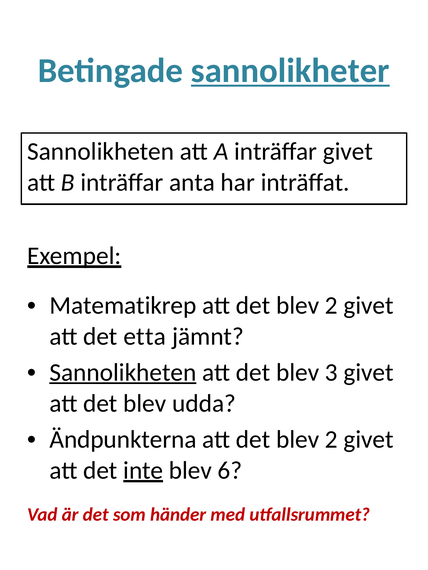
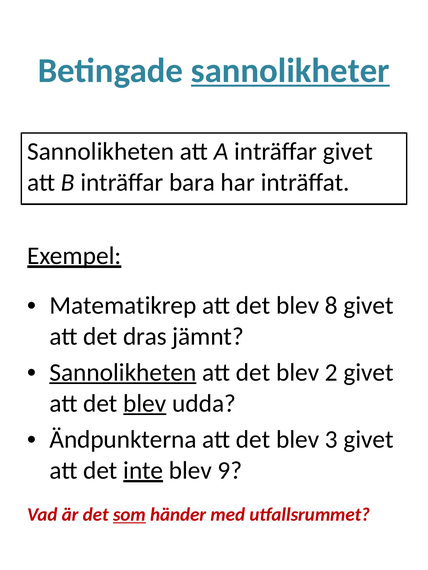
anta: anta -> bara (192, 183)
2: 2 -> 8 (331, 306)
etta: etta -> dras (145, 337)
3: 3 -> 2 (331, 373)
blev underline: none -> present (145, 404)
2: 2 -> 3 (331, 440)
6: 6 -> 9 (230, 471)
som underline: none -> present (129, 515)
